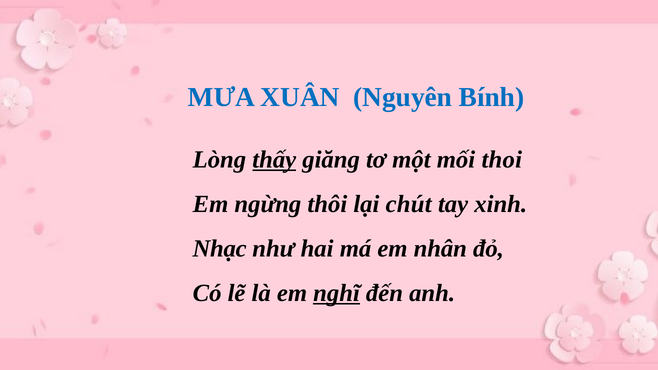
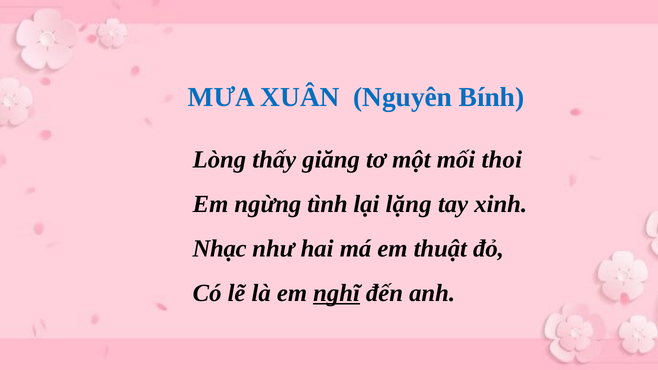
thấy underline: present -> none (274, 160)
thôi: thôi -> tình (327, 204)
chút: chút -> lặng (409, 204)
nhân: nhân -> thuật (440, 249)
